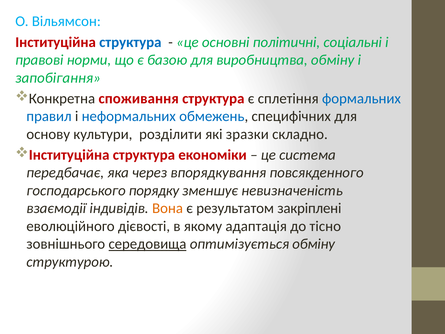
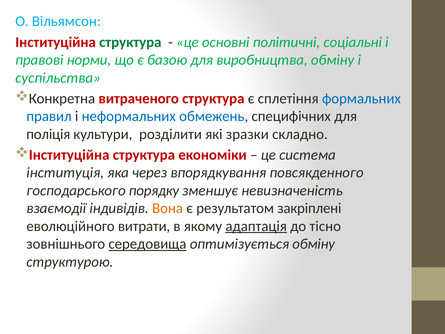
структура colour: blue -> green (130, 42)
запобігання: запобігання -> суспільства (58, 78)
споживання: споживання -> витраченого (139, 98)
основу: основу -> поліція (48, 134)
передбачає: передбачає -> інституція (65, 173)
дієвості: дієвості -> витрати (144, 226)
адаптація underline: none -> present (256, 226)
